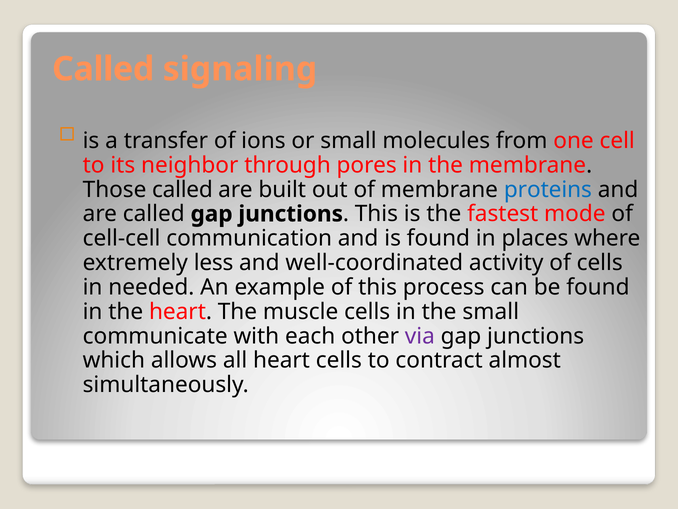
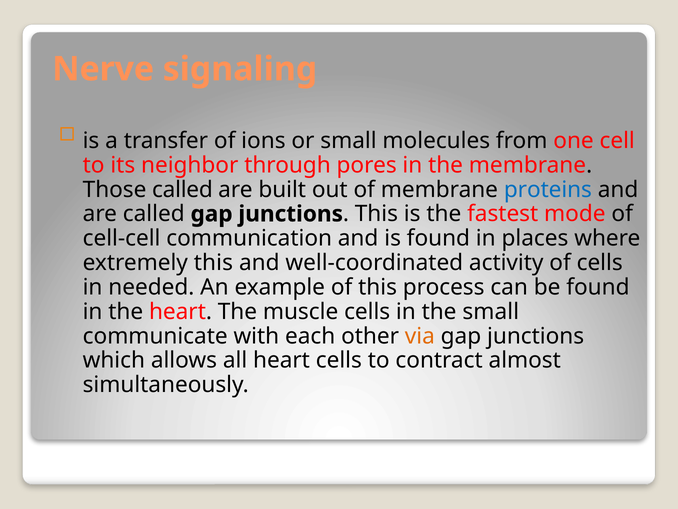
Called: Called -> Nerve (103, 69)
extremely less: less -> this (213, 263)
via colour: purple -> orange (420, 336)
